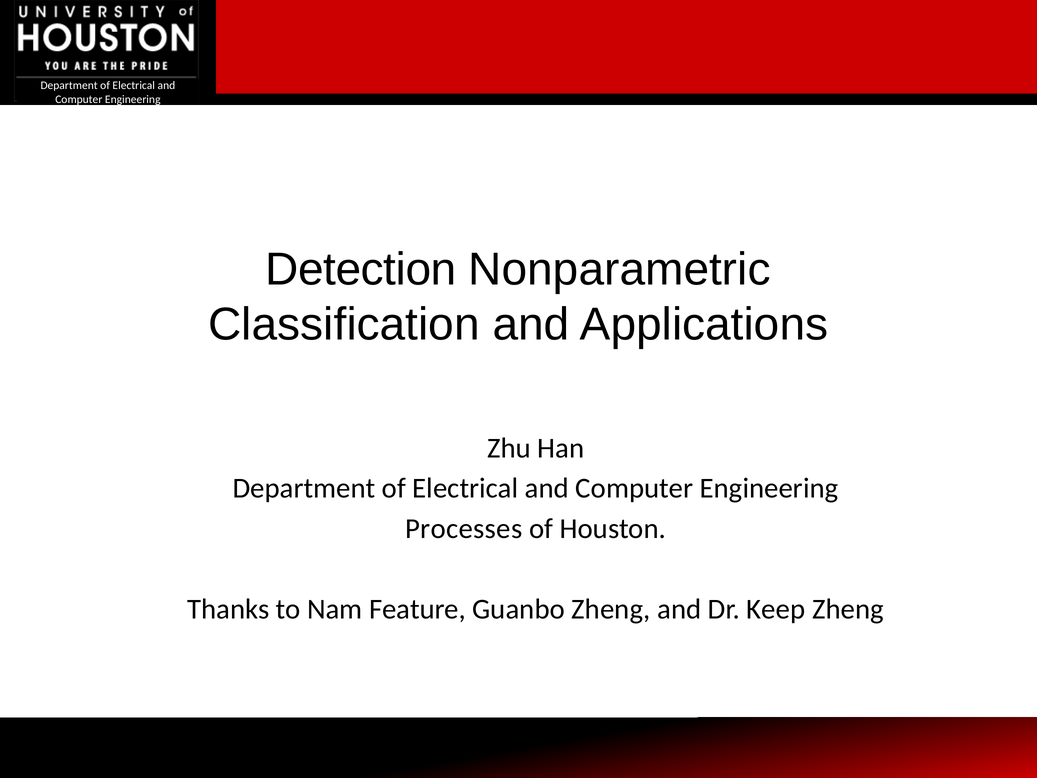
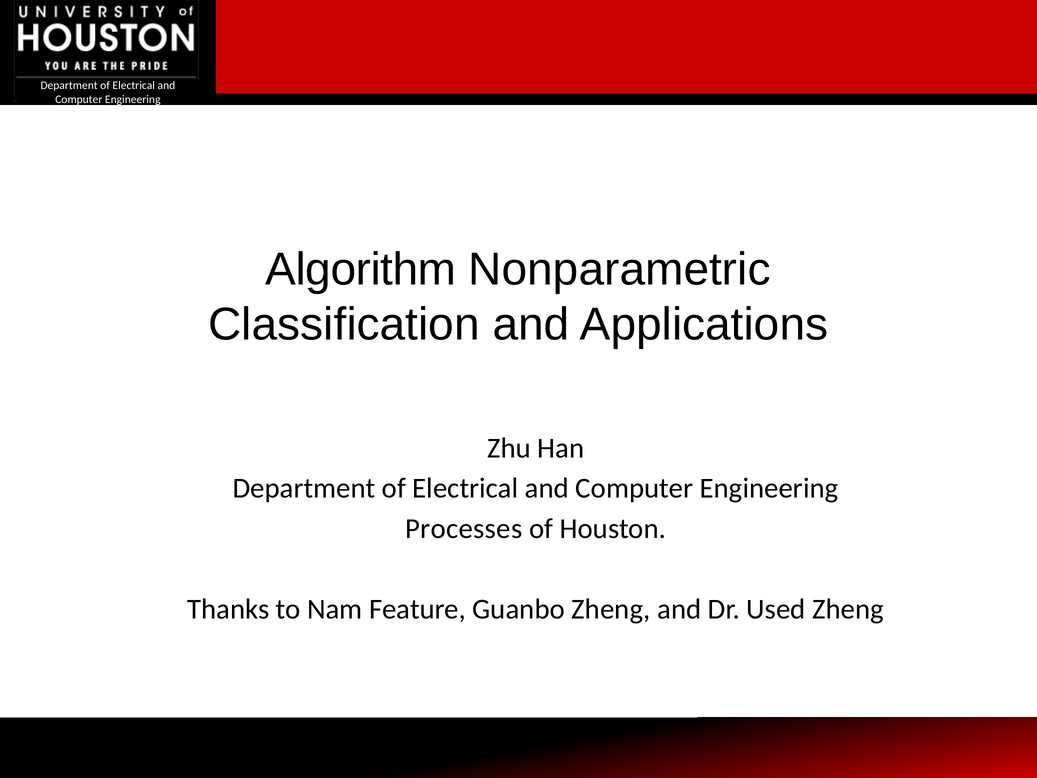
Detection: Detection -> Algorithm (361, 269)
Keep: Keep -> Used (776, 609)
